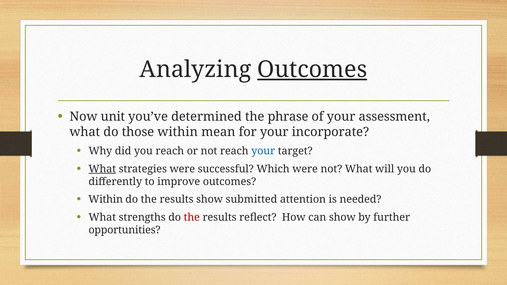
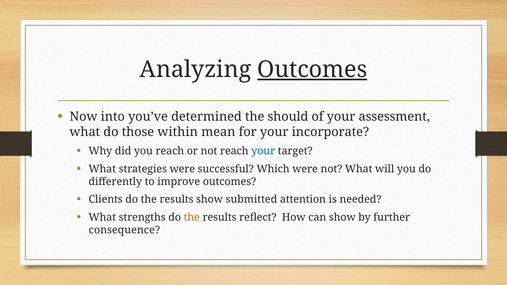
unit: unit -> into (113, 117)
phrase: phrase -> should (288, 117)
What underline: present -> none (102, 169)
Within: Within -> Clients (106, 200)
the colour: red -> orange (192, 218)
opportunities: opportunities -> consequence (124, 230)
